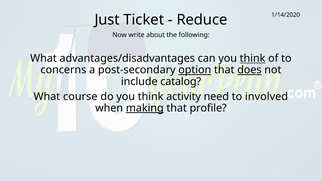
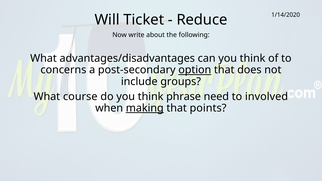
Just: Just -> Will (107, 20)
think underline: present -> none (253, 58)
does underline: present -> none (249, 70)
catalog: catalog -> groups (181, 82)
activity: activity -> phrase (184, 97)
profile: profile -> points (208, 108)
